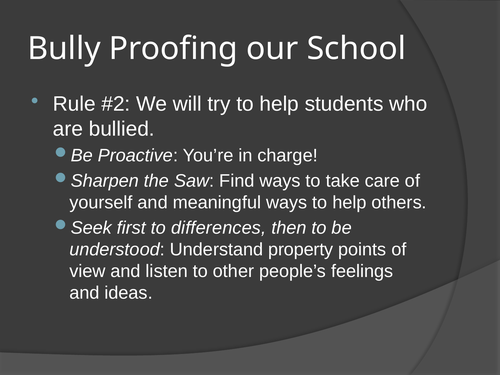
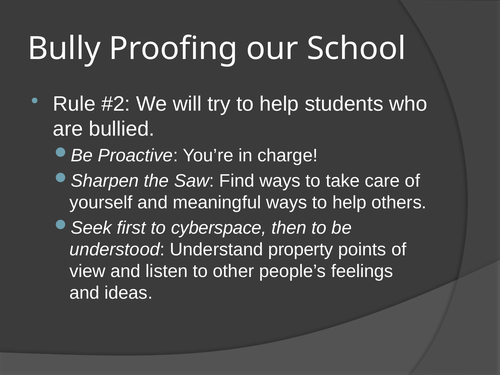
differences: differences -> cyberspace (219, 228)
